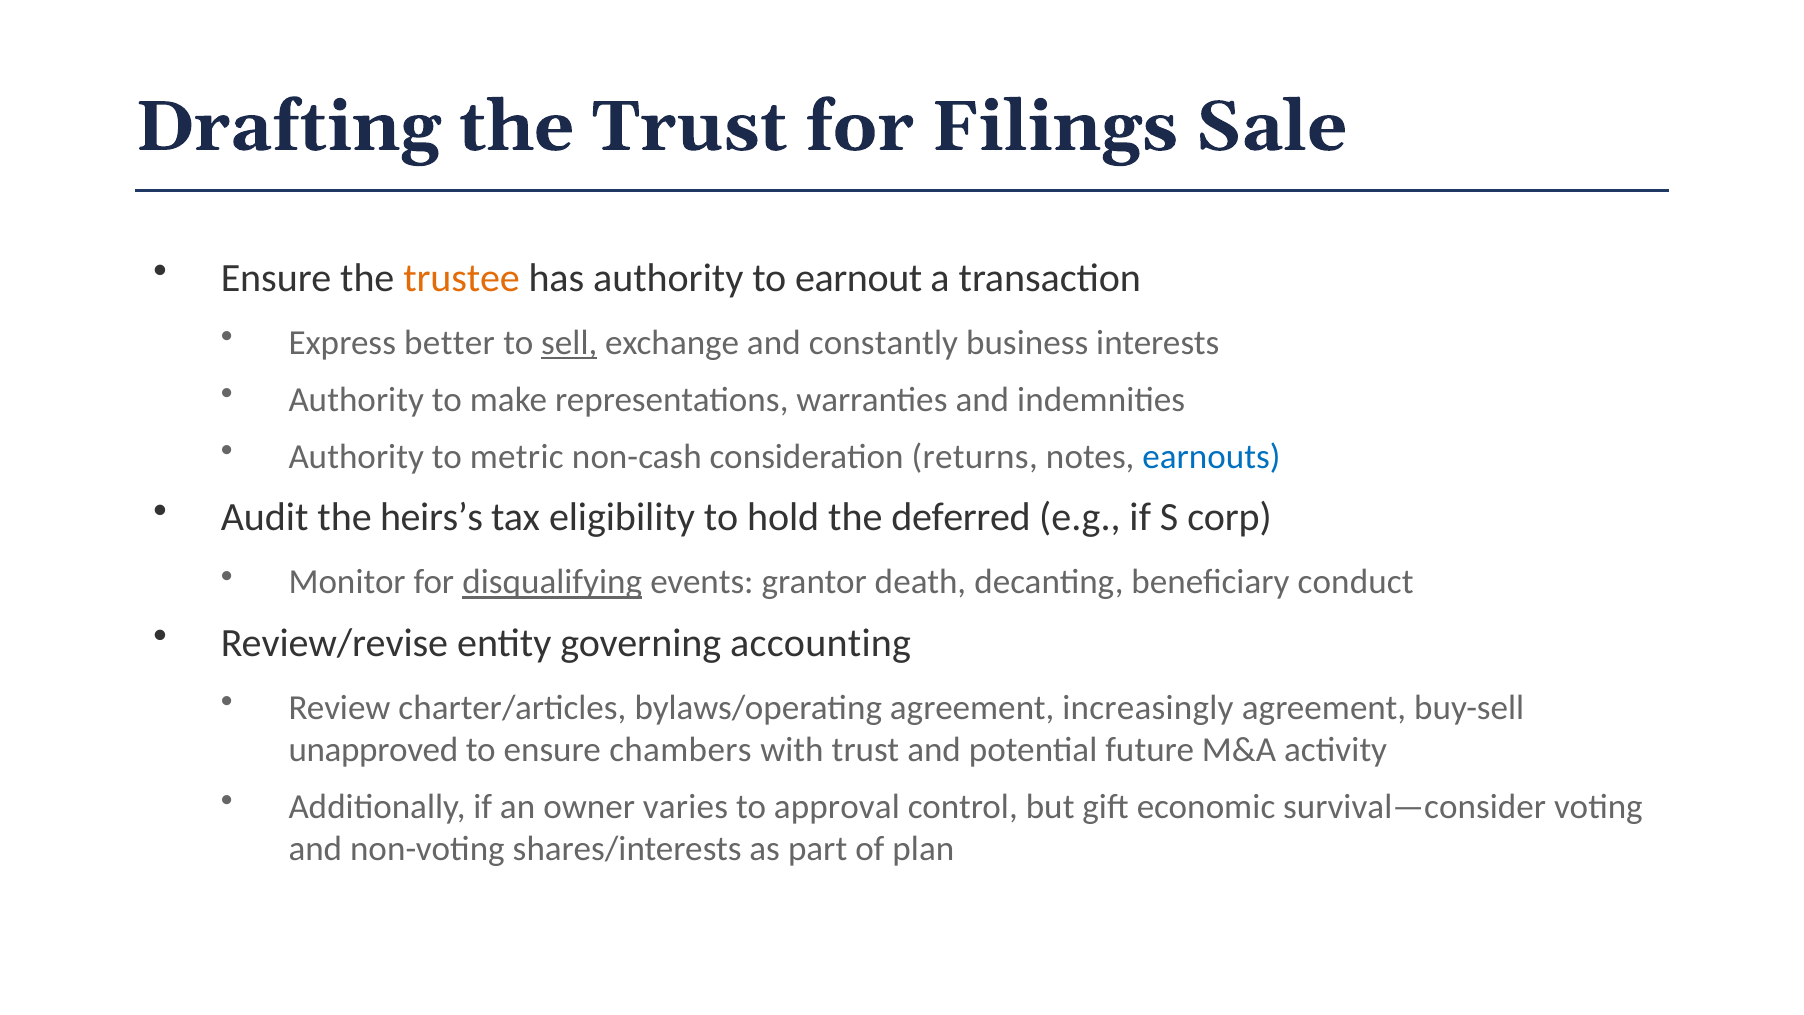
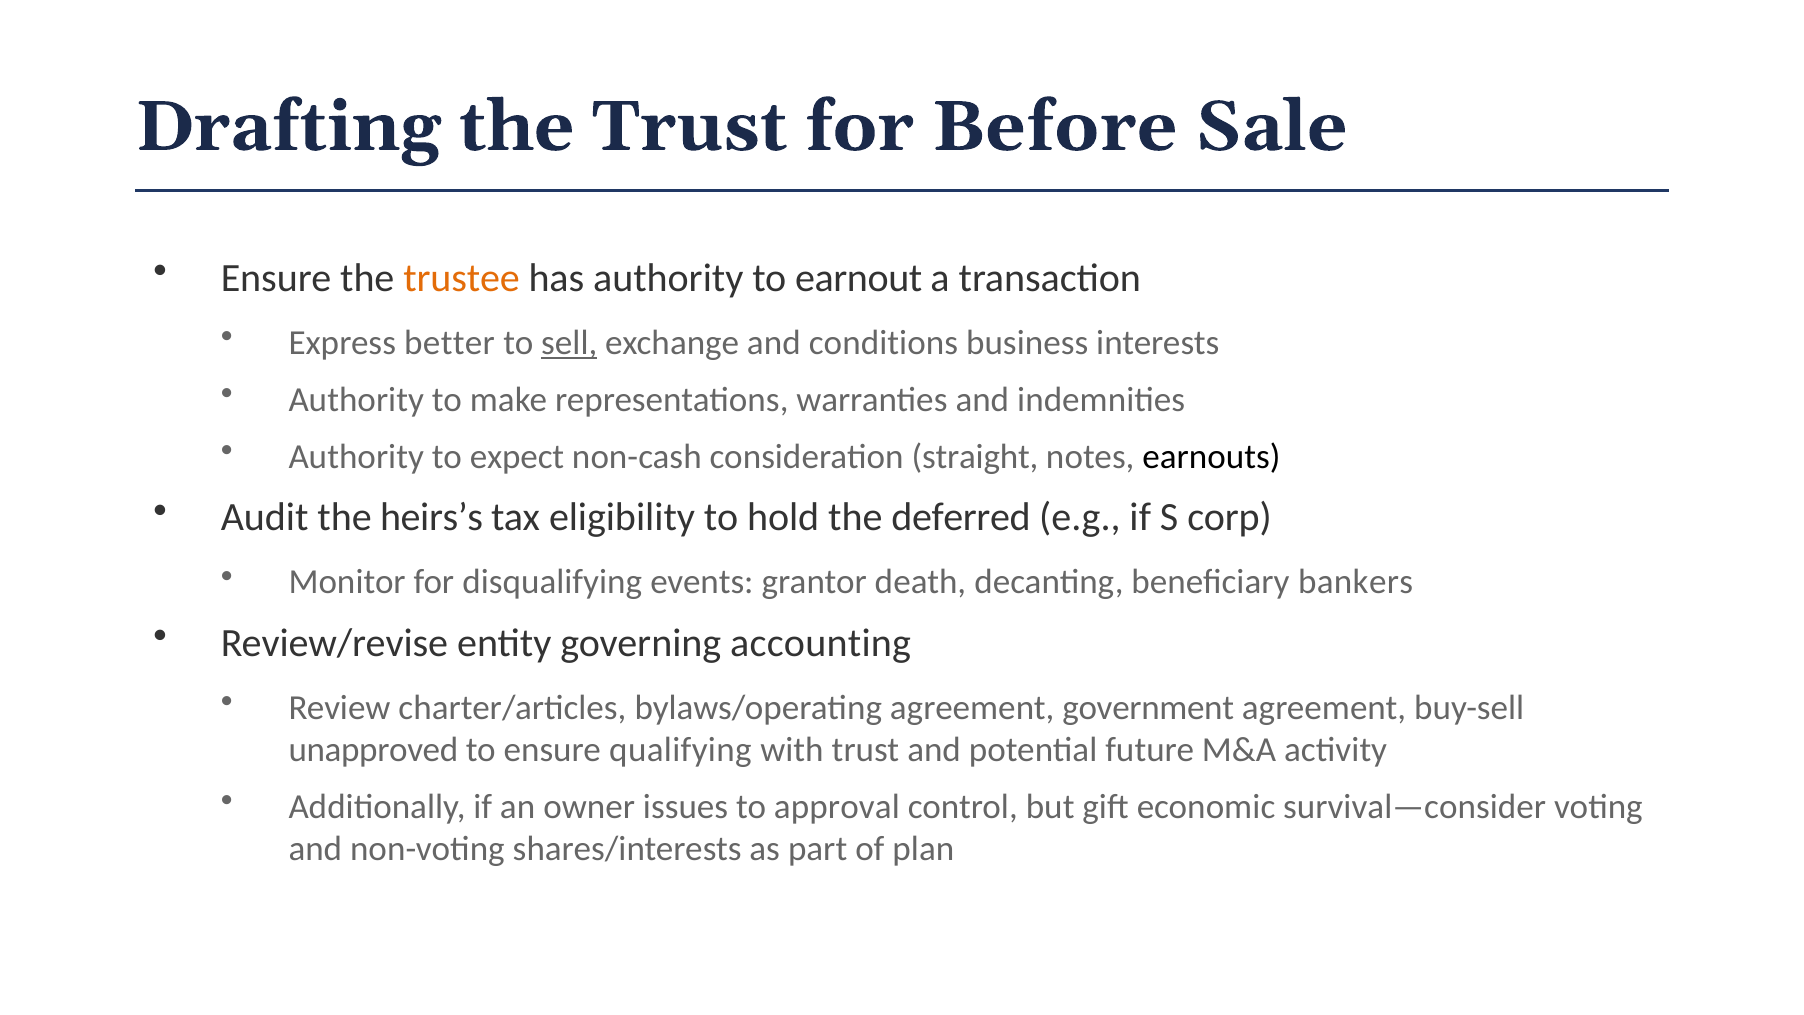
Filings: Filings -> Before (1054, 127)
constantly: constantly -> conditions (883, 343)
metric: metric -> expect (517, 457)
returns: returns -> straight (975, 457)
earnouts colour: blue -> black (1211, 457)
disqualifying underline: present -> none (552, 582)
conduct: conduct -> bankers (1356, 582)
increasingly: increasingly -> government (1148, 708)
chambers: chambers -> qualifying (680, 750)
varies: varies -> issues (686, 807)
